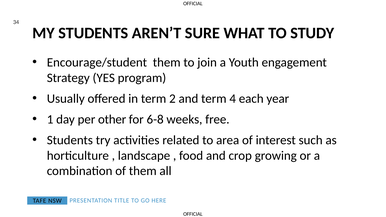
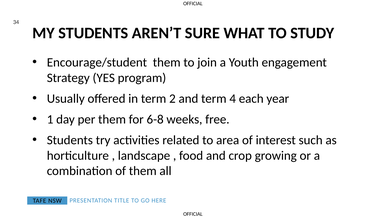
per other: other -> them (112, 119)
